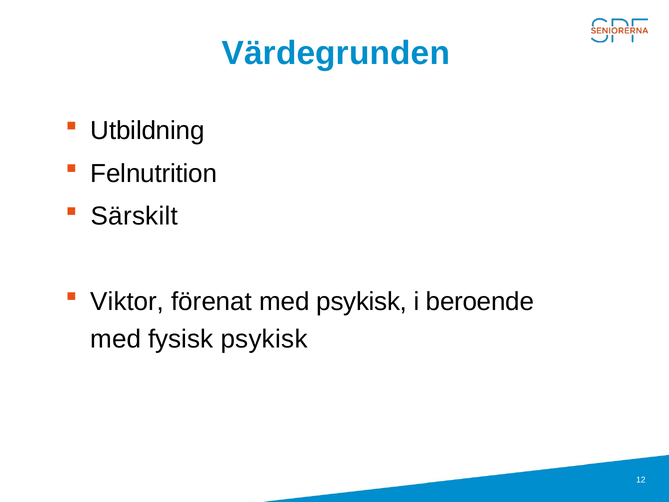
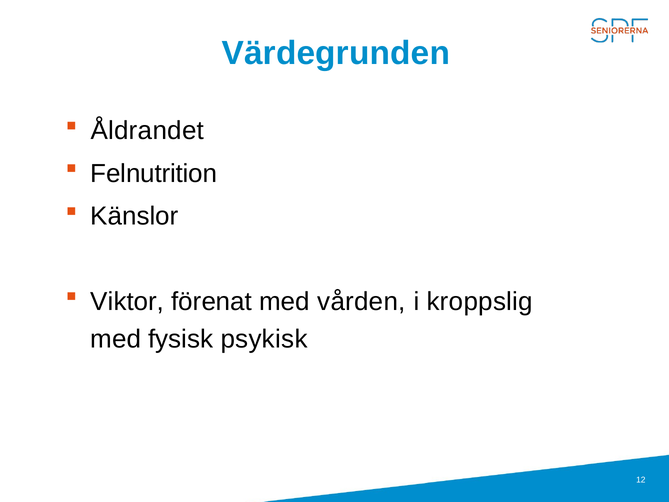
Utbildning: Utbildning -> Åldrandet (147, 131)
Särskilt: Särskilt -> Känslor (135, 216)
med psykisk: psykisk -> vården (361, 301)
beroende: beroende -> kroppslig (480, 301)
